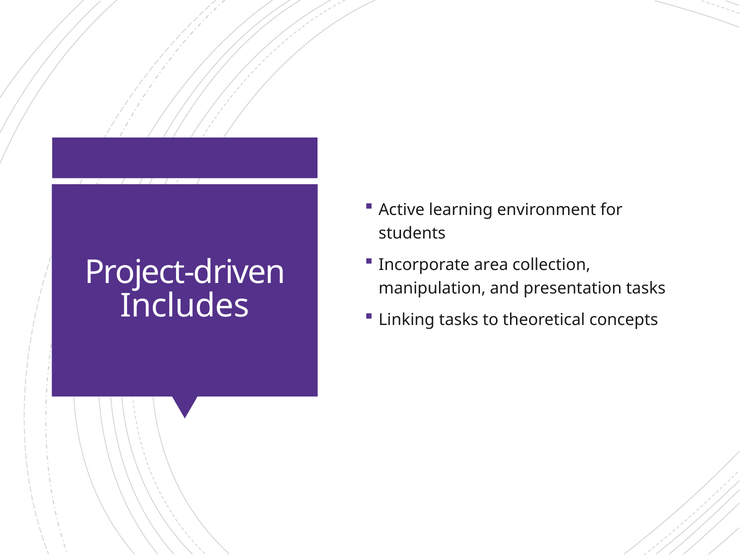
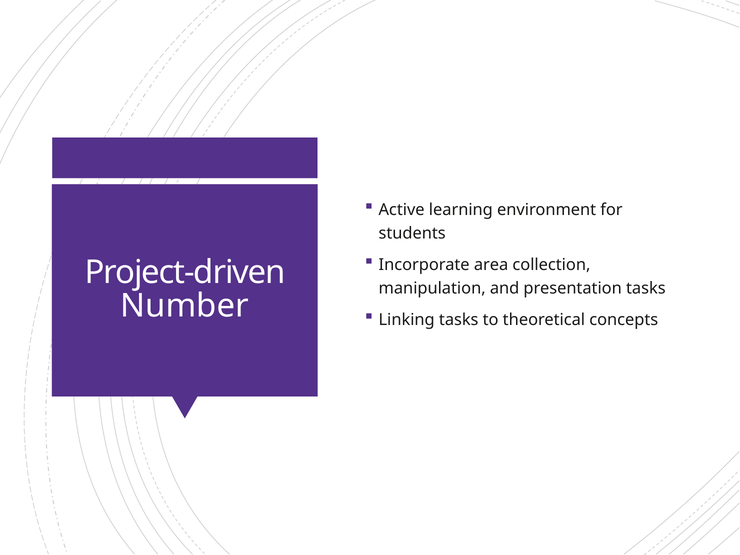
Includes: Includes -> Number (185, 306)
